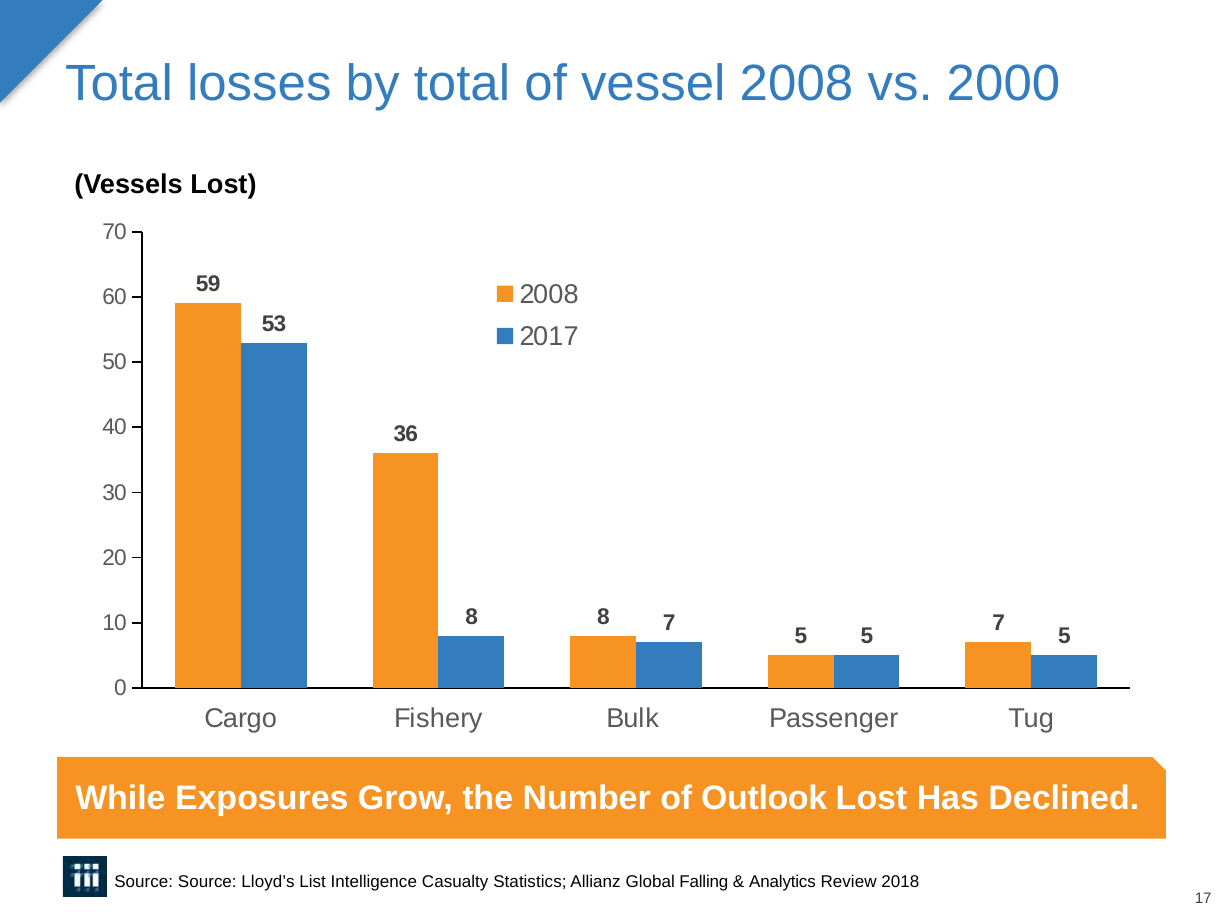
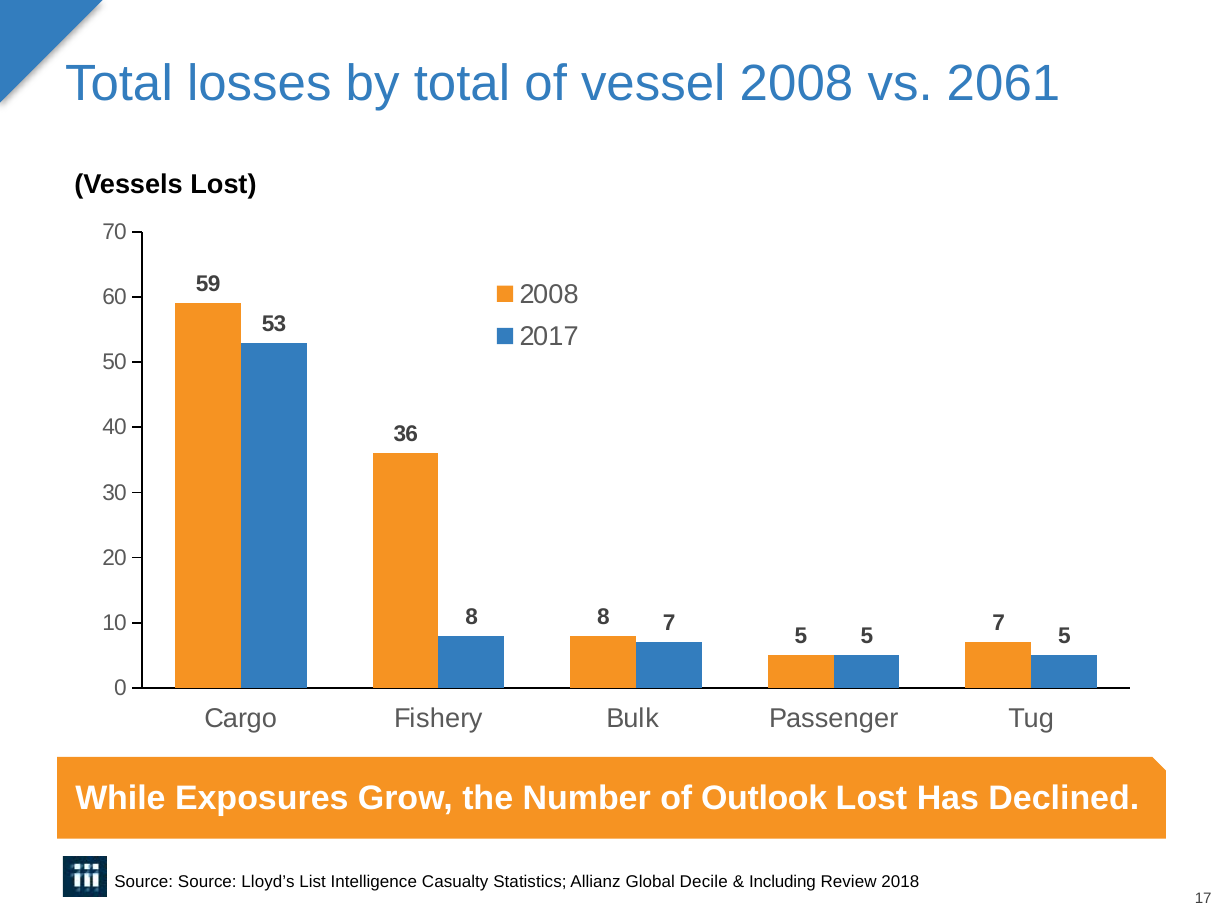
2000: 2000 -> 2061 (1004, 84)
Falling: Falling -> Decile (704, 882)
Analytics: Analytics -> Including (782, 882)
